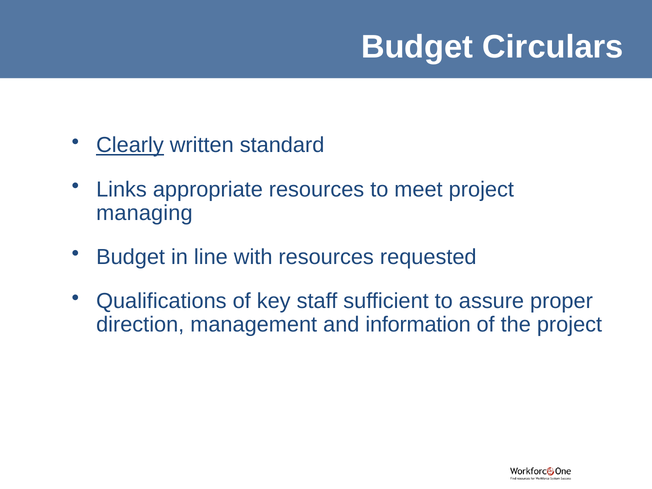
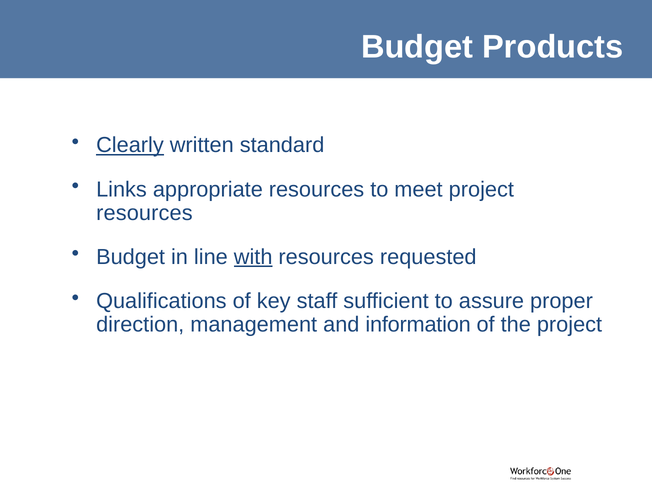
Circulars: Circulars -> Products (553, 47)
managing: managing -> resources (144, 213)
with underline: none -> present (253, 257)
